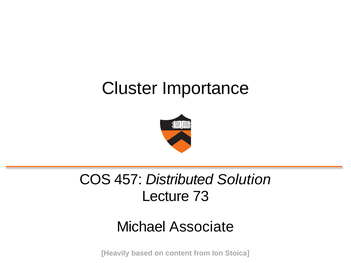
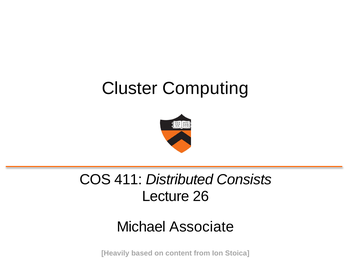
Importance: Importance -> Computing (206, 88)
457: 457 -> 411 (128, 180)
Solution: Solution -> Consists (244, 180)
73: 73 -> 26 (201, 197)
